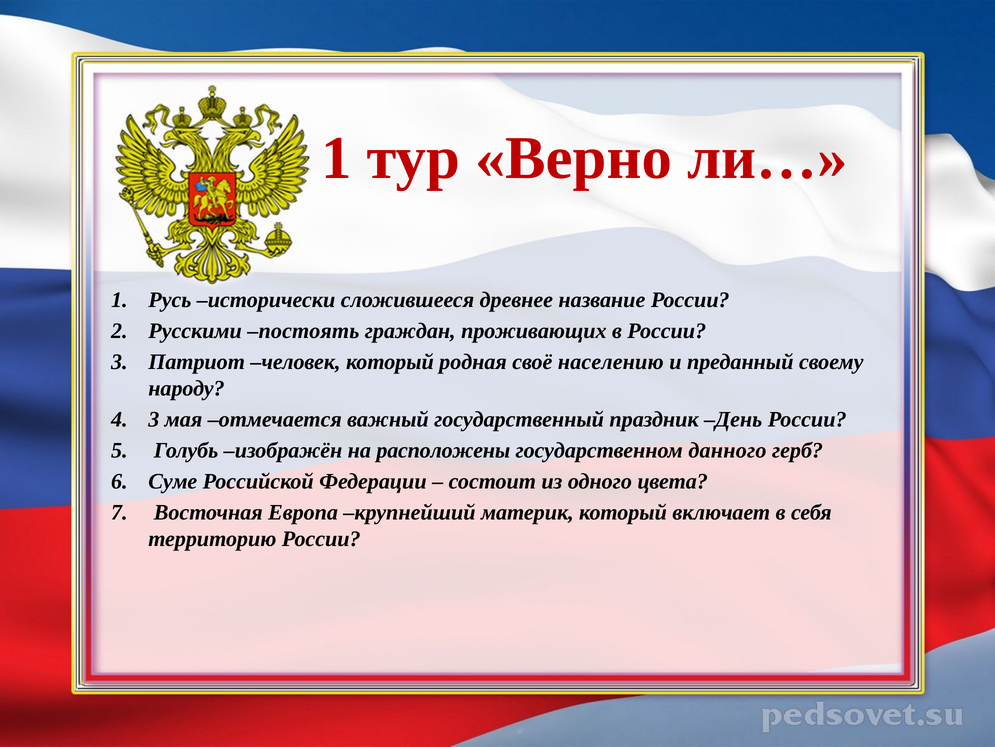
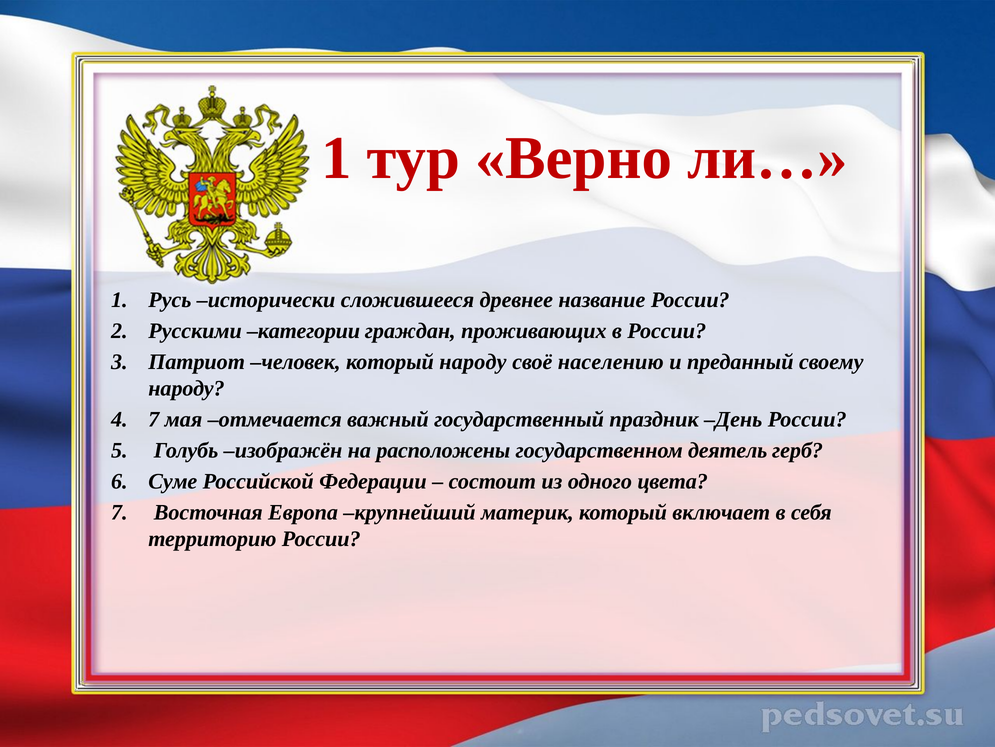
постоять: постоять -> категории (304, 331)
который родная: родная -> народу (473, 362)
3: 3 -> 7 (154, 419)
данного: данного -> деятель (728, 450)
